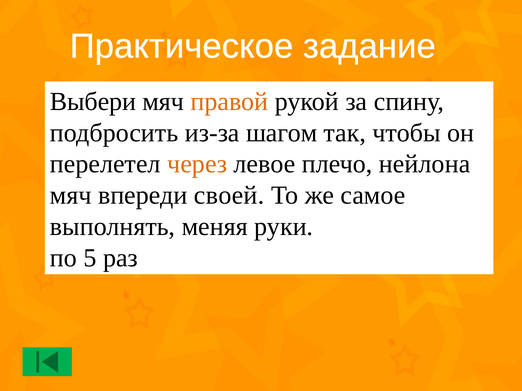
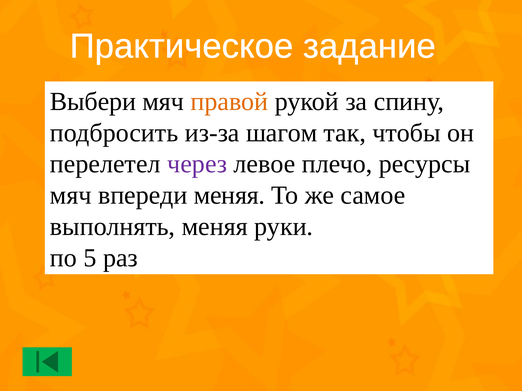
через colour: orange -> purple (197, 164)
нейлона: нейлона -> ресурсы (425, 164)
впереди своей: своей -> меняя (229, 196)
